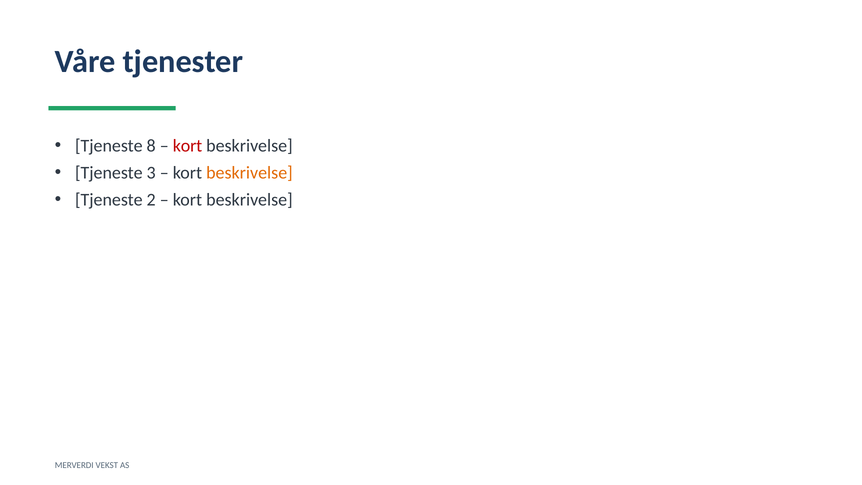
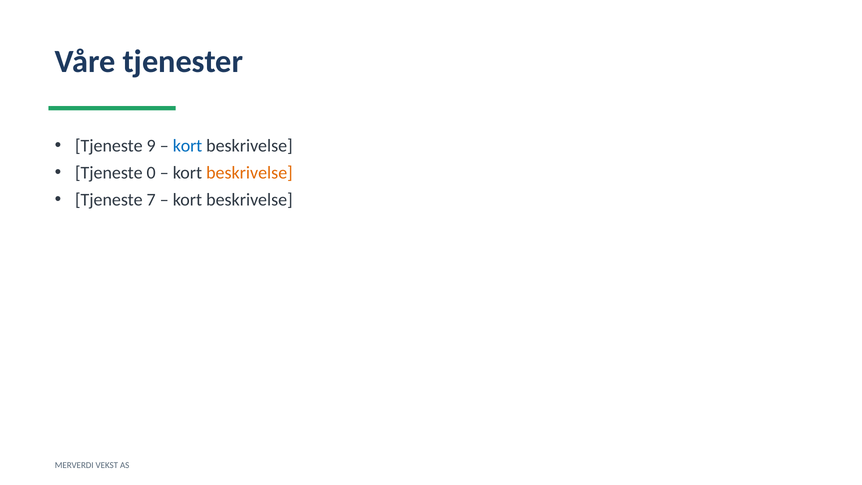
8: 8 -> 9 (151, 146)
kort colour: red -> blue (188, 146)
3: 3 -> 0 (151, 173)
2: 2 -> 7 (151, 200)
